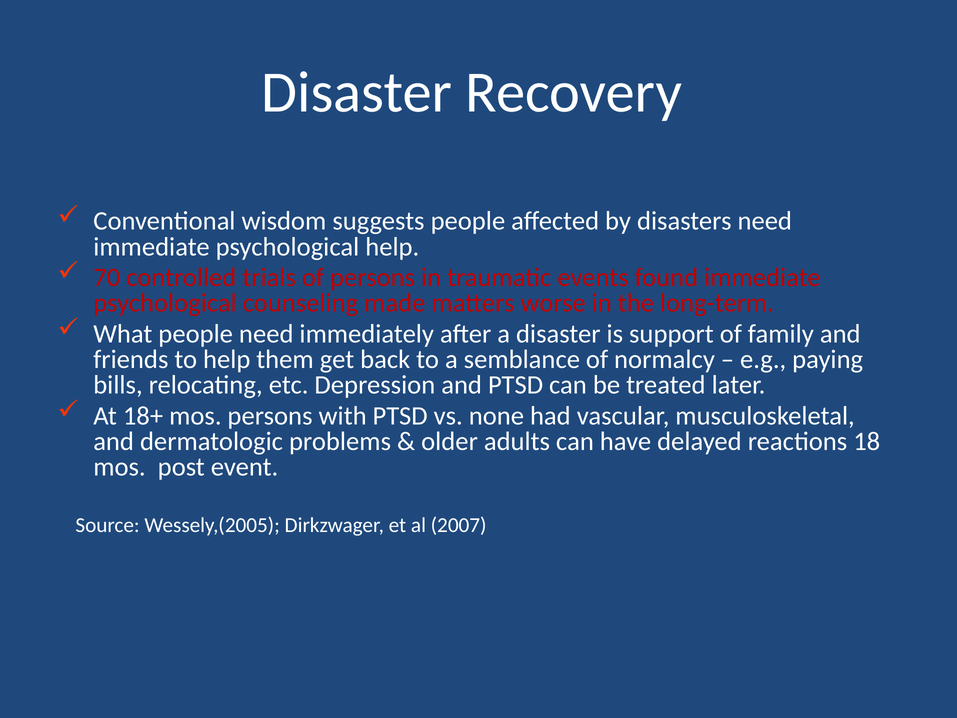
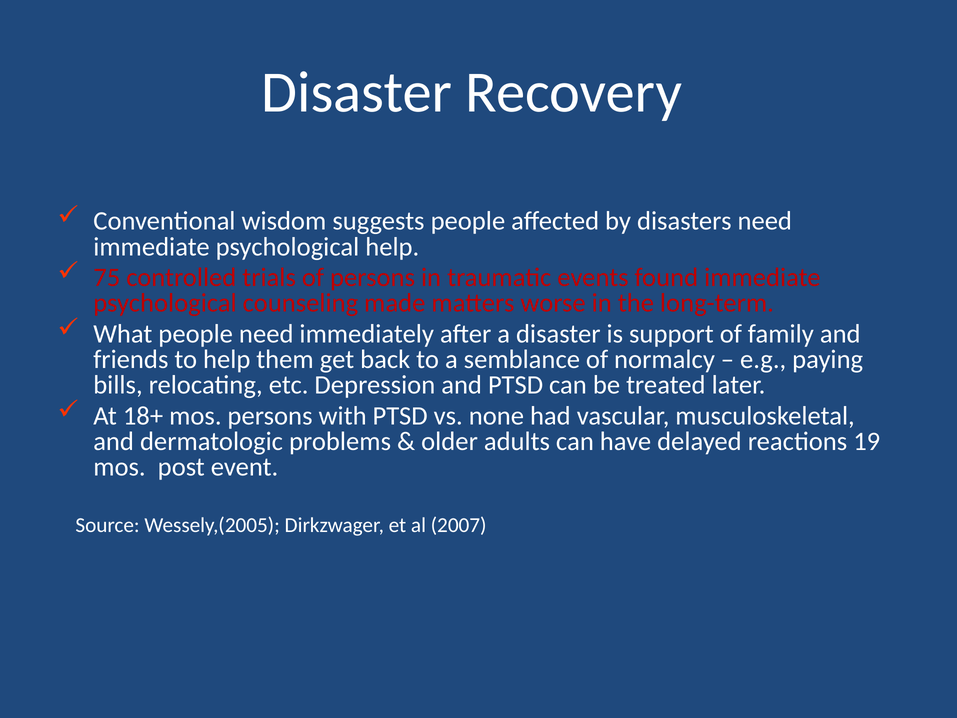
70: 70 -> 75 (107, 278)
18: 18 -> 19 (867, 441)
